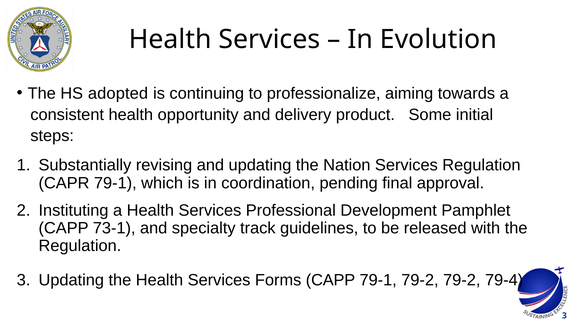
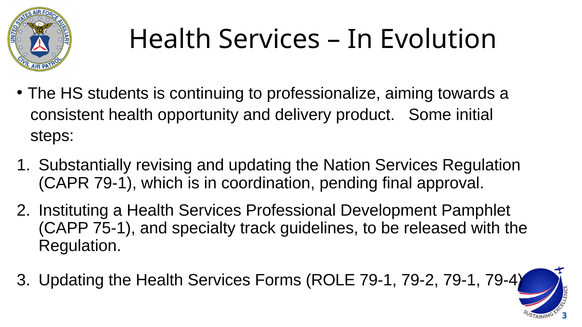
adopted: adopted -> students (118, 94)
73-1: 73-1 -> 75-1 (114, 228)
Forms CAPP: CAPP -> ROLE (330, 280)
79-2 79-2: 79-2 -> 79-1 (462, 280)
